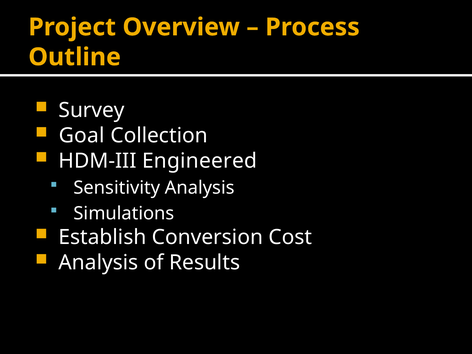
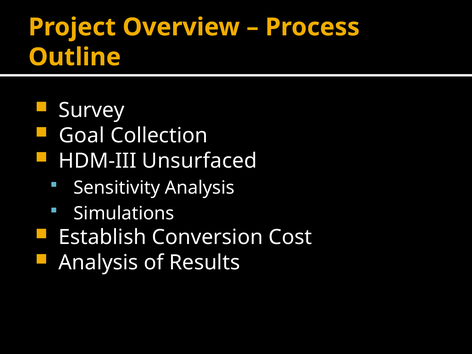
Engineered: Engineered -> Unsurfaced (200, 161)
